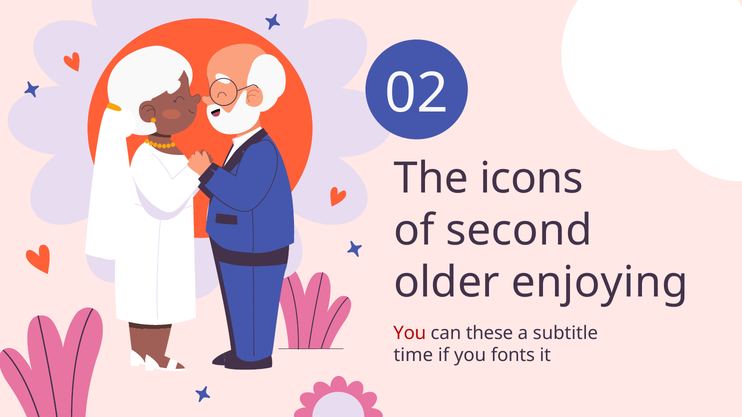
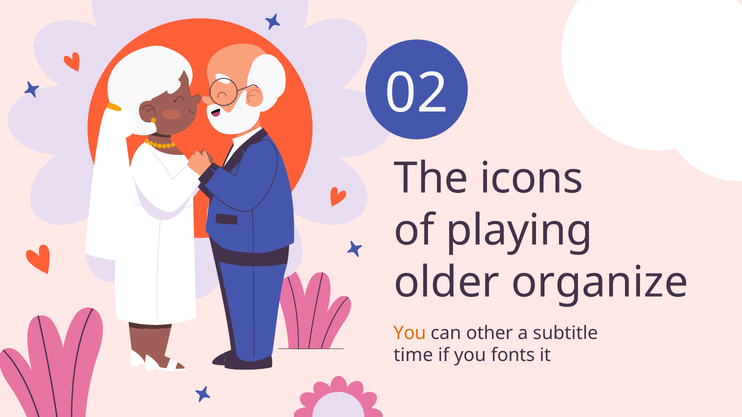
second: second -> playing (519, 231)
enjoying: enjoying -> organize (600, 283)
You colour: red -> orange (410, 333)
these: these -> other (490, 333)
